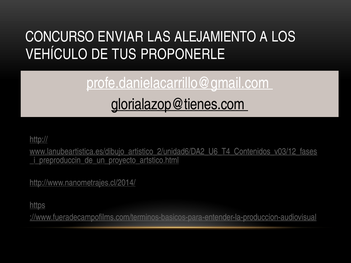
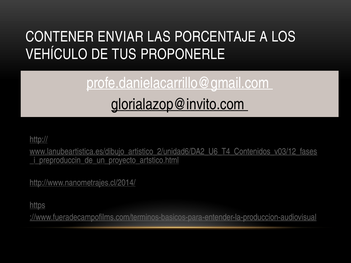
CONCURSO: CONCURSO -> CONTENER (60, 37)
ALEJAMIENTO: ALEJAMIENTO -> PORCENTAJE (215, 37)
glorialazop@tienes.com: glorialazop@tienes.com -> glorialazop@invito.com (178, 104)
